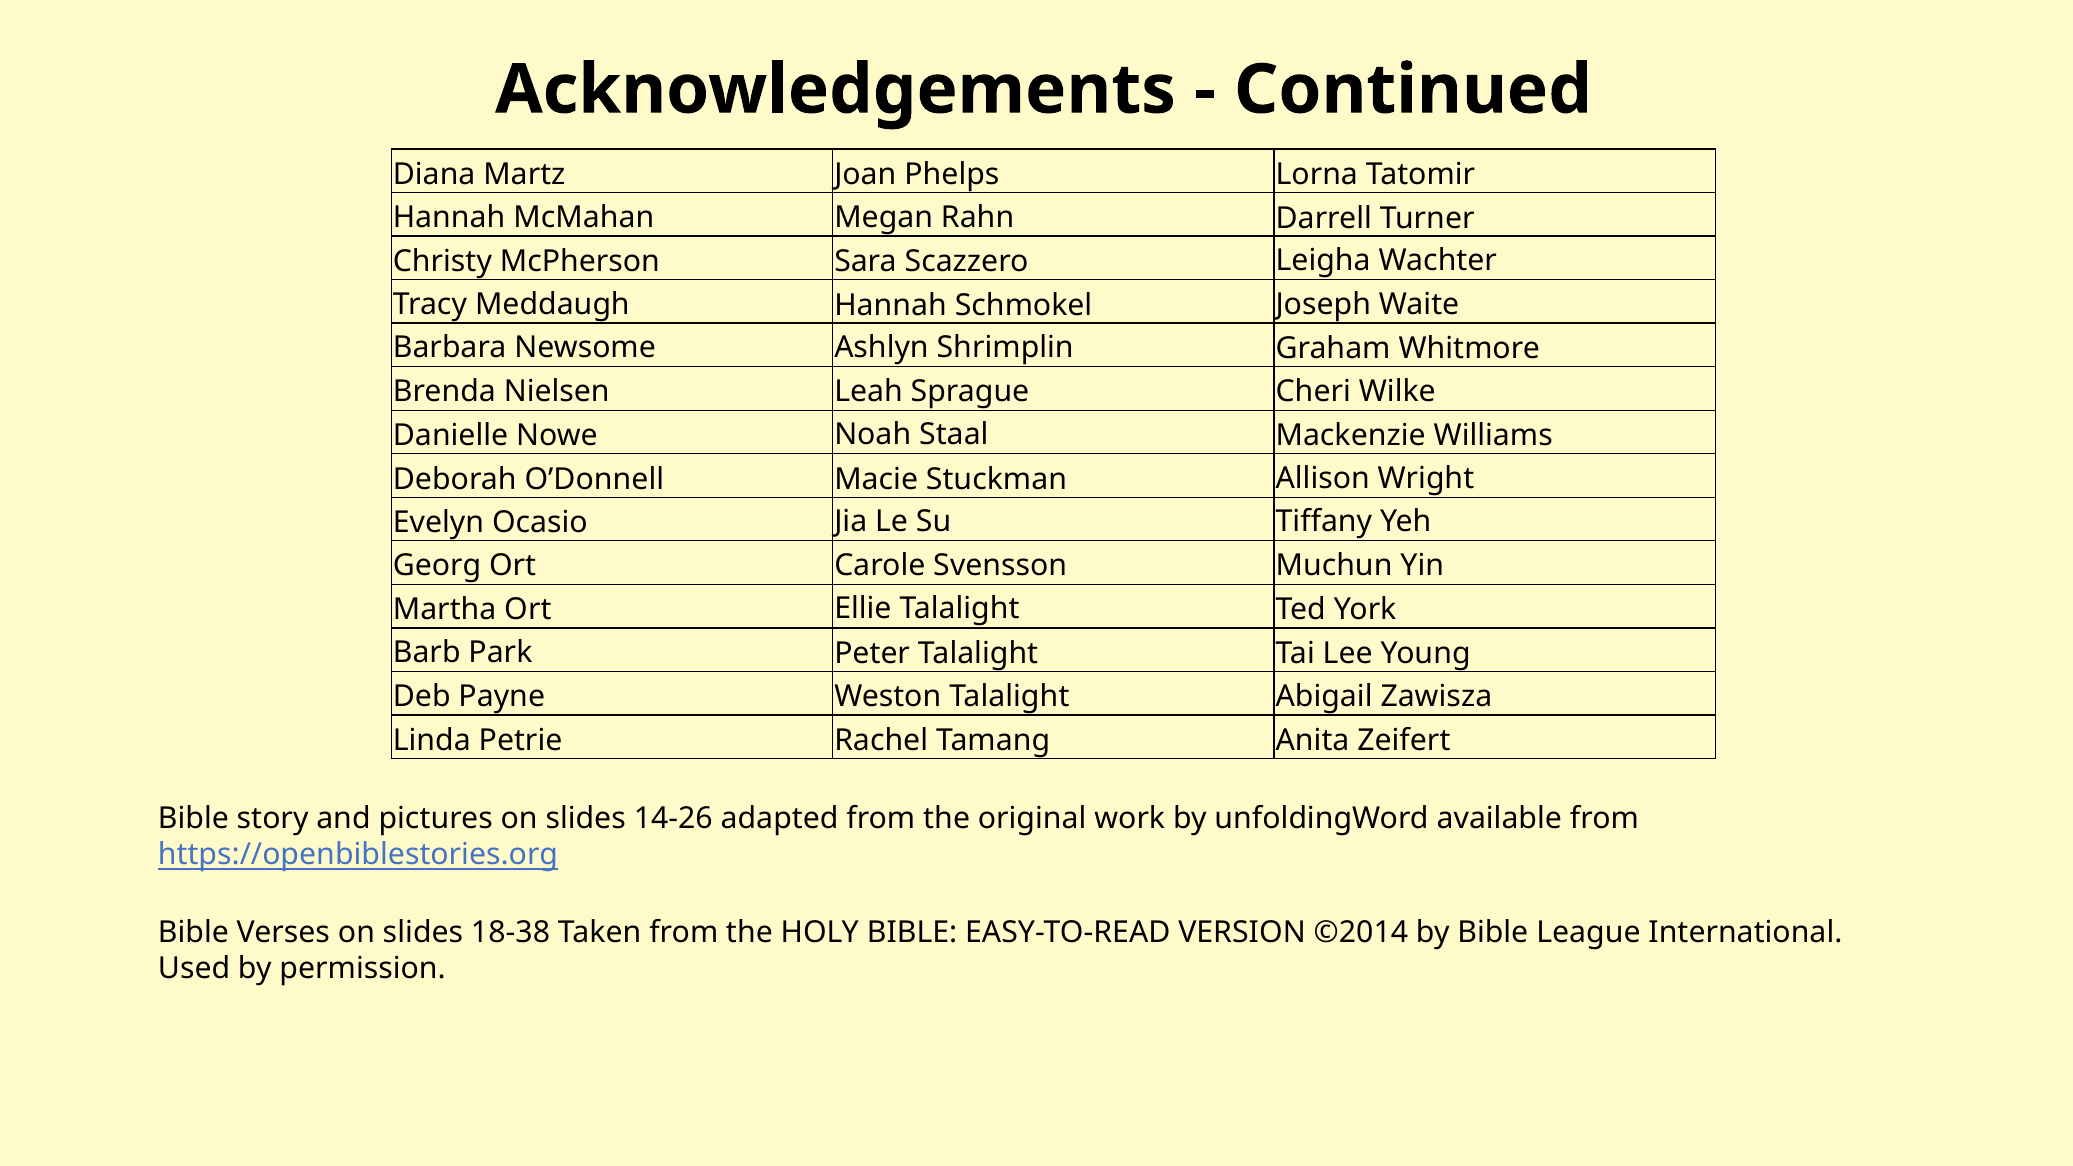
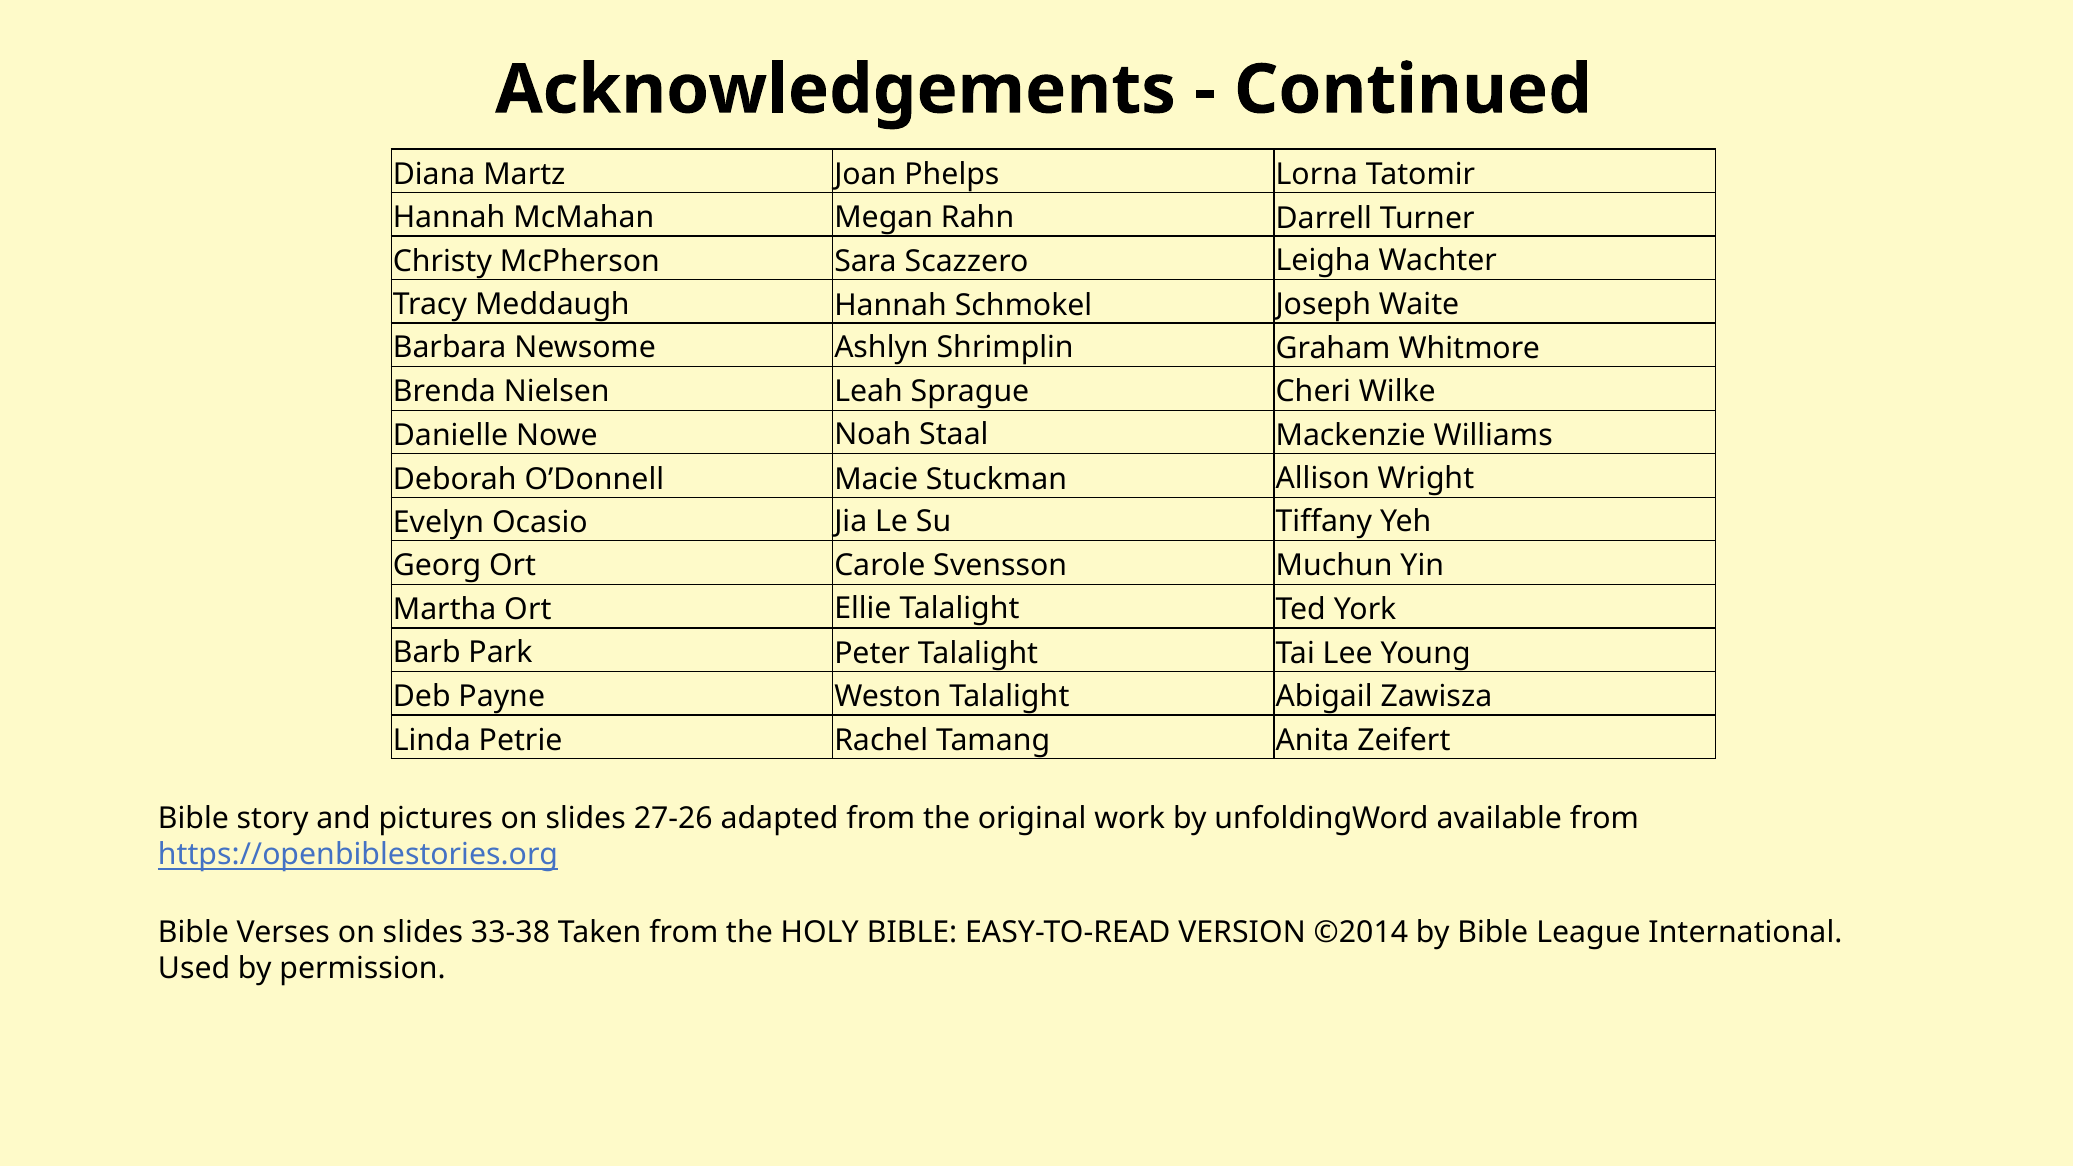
14-26: 14-26 -> 27-26 (673, 818)
18-38: 18-38 -> 33-38 (511, 932)
